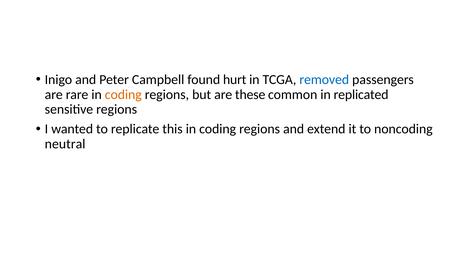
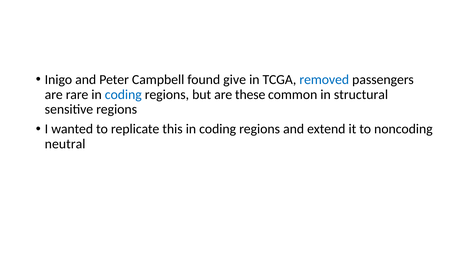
hurt: hurt -> give (235, 80)
coding colour: orange -> blue (123, 94)
replicated: replicated -> structural (361, 94)
